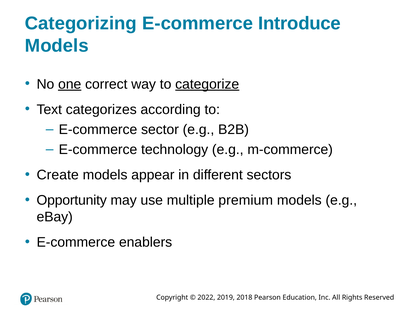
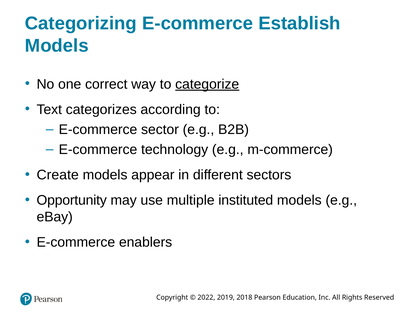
Introduce: Introduce -> Establish (299, 24)
one underline: present -> none (70, 84)
premium: premium -> instituted (246, 200)
